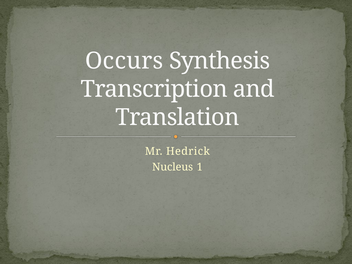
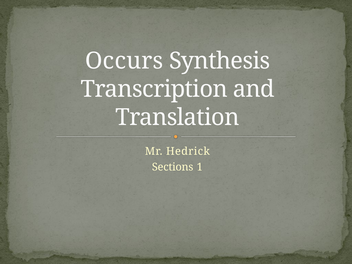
Nucleus: Nucleus -> Sections (173, 167)
